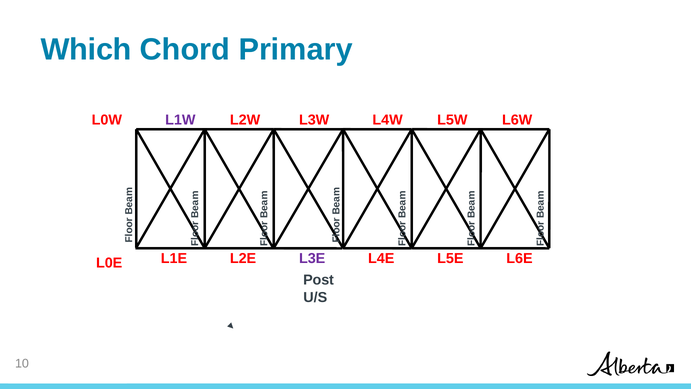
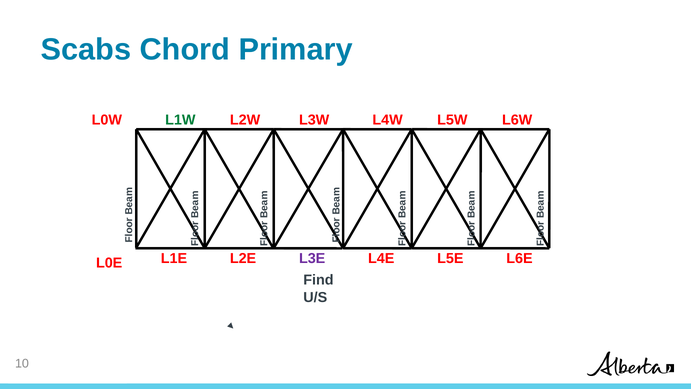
Which: Which -> Scabs (86, 50)
L1W colour: purple -> green (180, 120)
Post: Post -> Find (318, 280)
